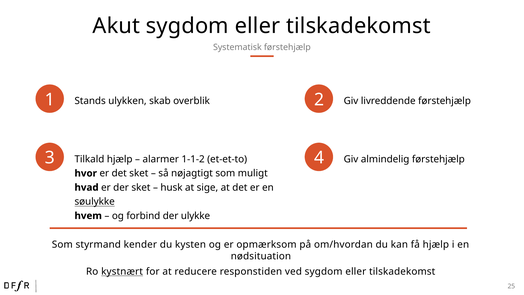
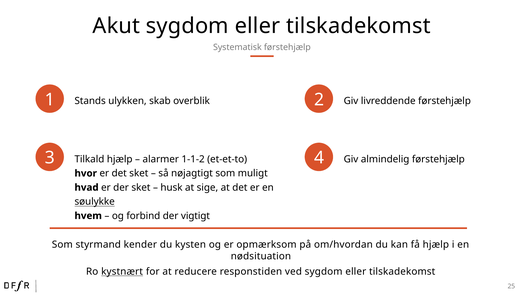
ulykke: ulykke -> vigtigt (195, 216)
